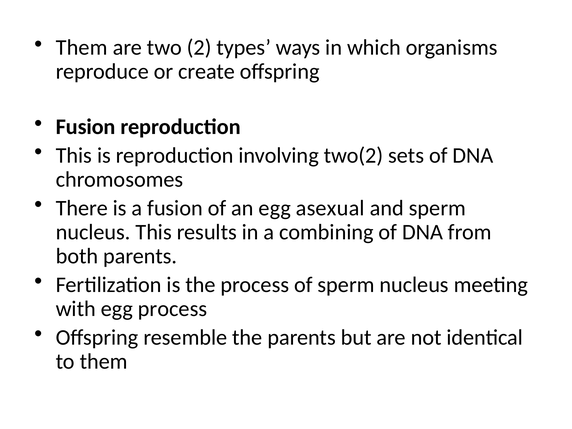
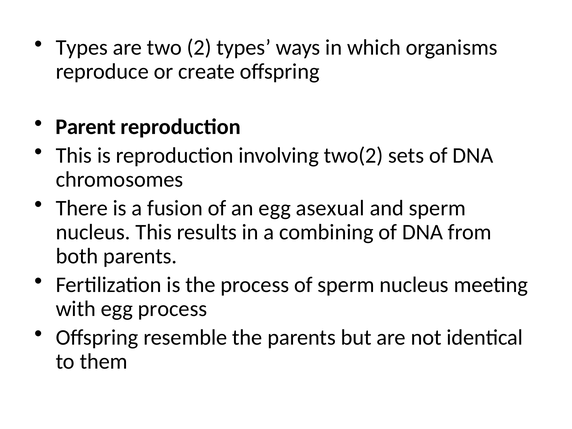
Them: Them -> Types (82, 48)
Fusion: Fusion -> Parent (86, 127)
